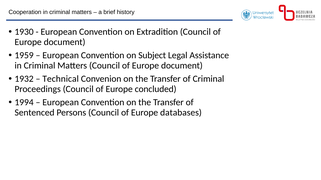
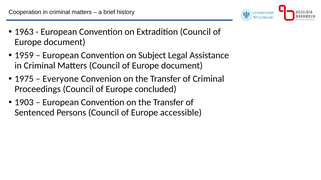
1930: 1930 -> 1963 (24, 32)
1932: 1932 -> 1975 (24, 79)
Technical: Technical -> Everyone (61, 79)
1994: 1994 -> 1903 (24, 103)
databases: databases -> accessible (181, 113)
